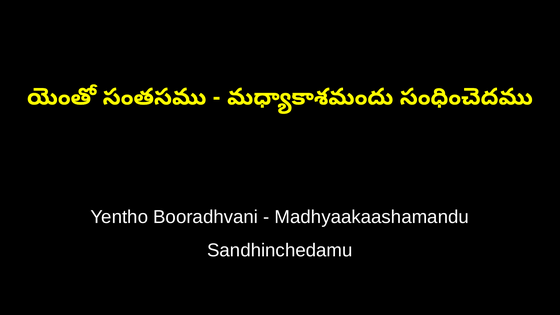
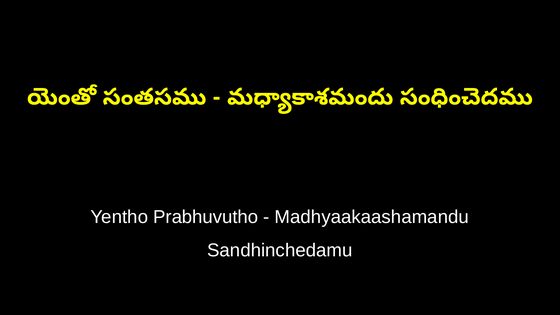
Booradhvani: Booradhvani -> Prabhuvutho (206, 217)
